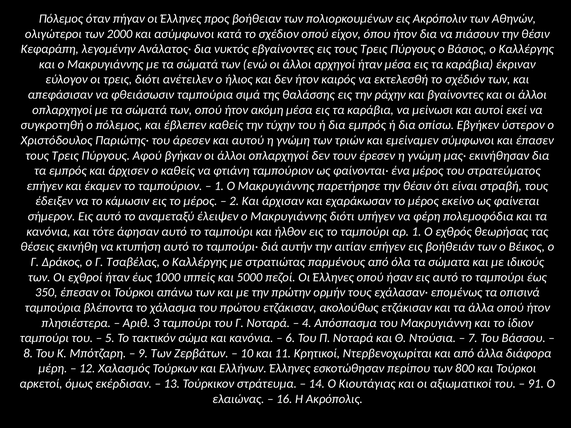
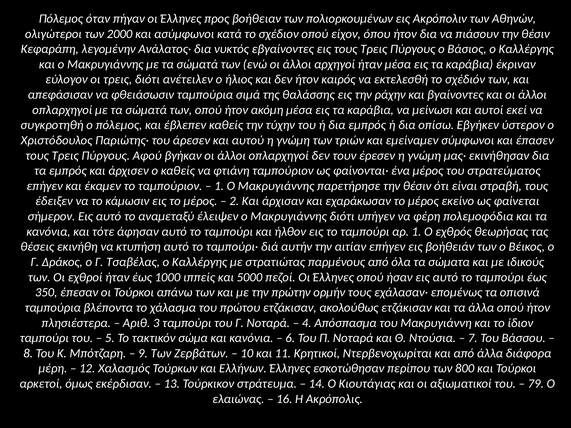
91: 91 -> 79 (536, 384)
